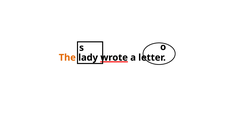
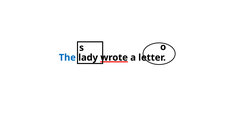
The colour: orange -> blue (67, 57)
